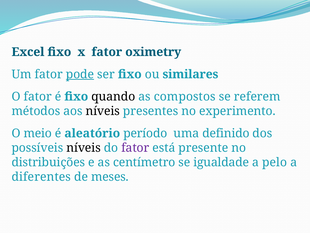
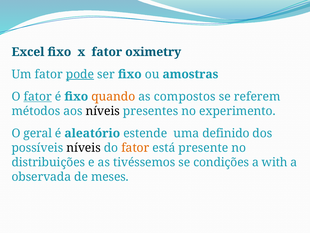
similares: similares -> amostras (190, 74)
fator underline: none -> present (38, 96)
quando colour: black -> orange (113, 96)
meio: meio -> geral (38, 133)
período: período -> estende (145, 133)
fator colour: purple -> orange (135, 148)
centímetro: centímetro -> tivéssemos (144, 162)
igualdade: igualdade -> condições (221, 162)
pelo: pelo -> with (275, 162)
diferentes: diferentes -> observada (41, 176)
